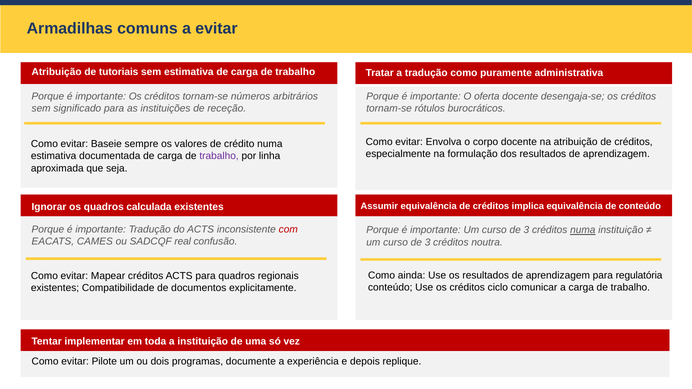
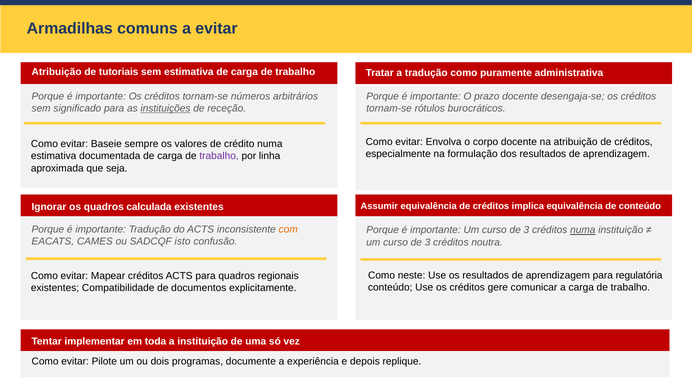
oferta: oferta -> prazo (487, 96)
instituições underline: none -> present (166, 109)
com colour: red -> orange (288, 230)
real: real -> isto (183, 242)
ainda: ainda -> neste (412, 275)
ciclo: ciclo -> gere (498, 288)
